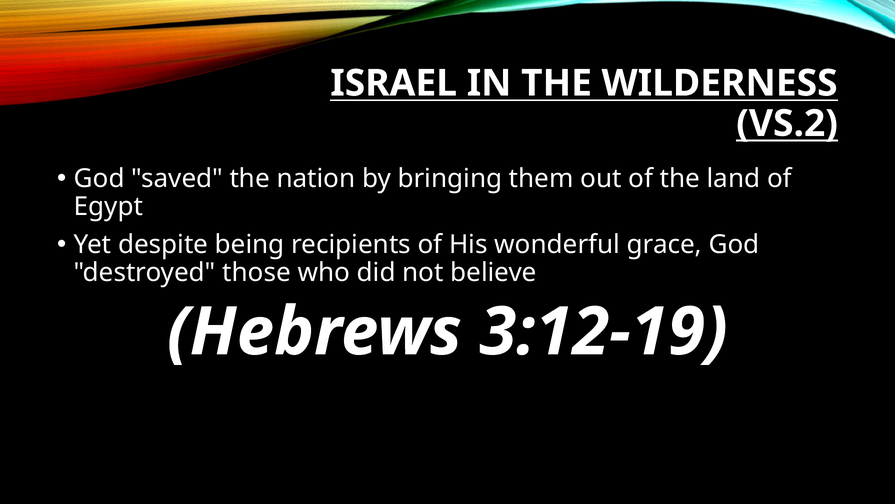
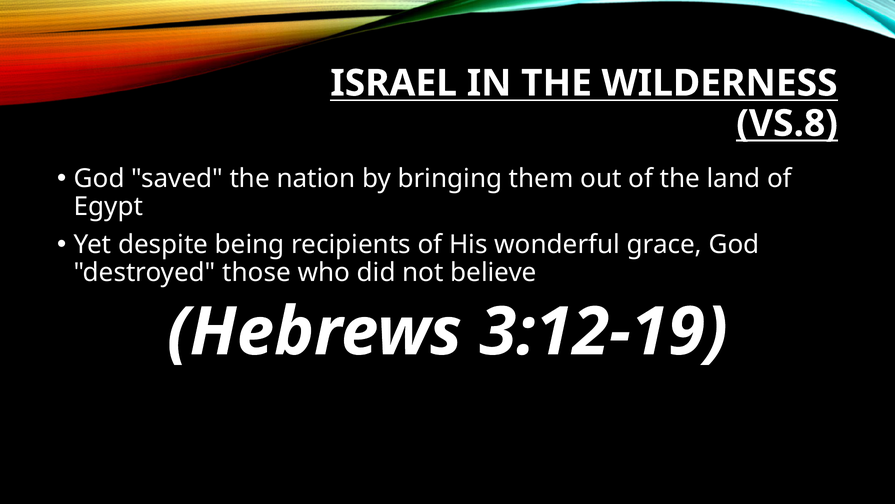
VS.2: VS.2 -> VS.8 (787, 123)
